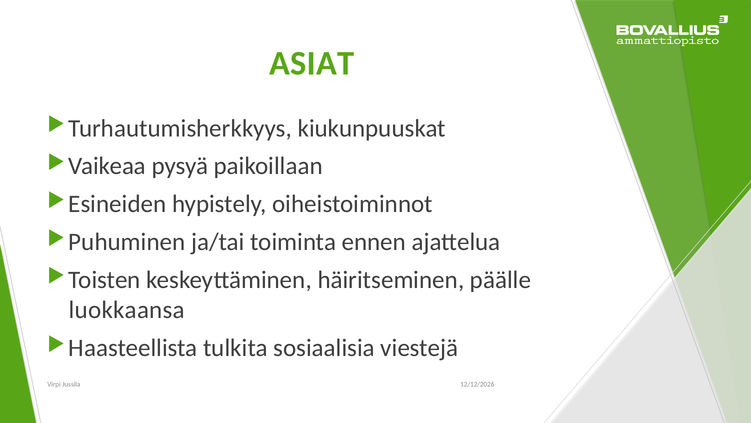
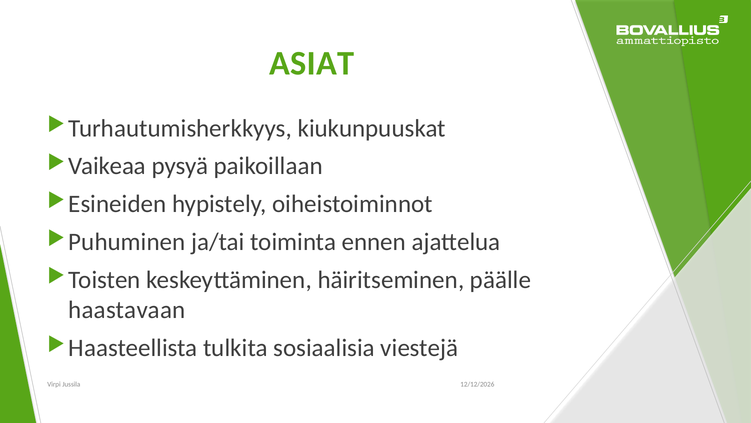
luokkaansa: luokkaansa -> haastavaan (127, 310)
